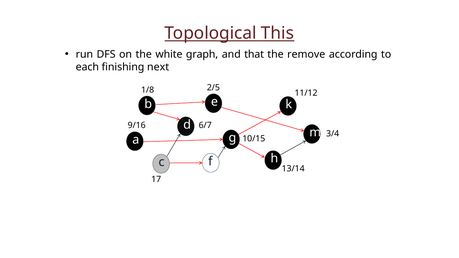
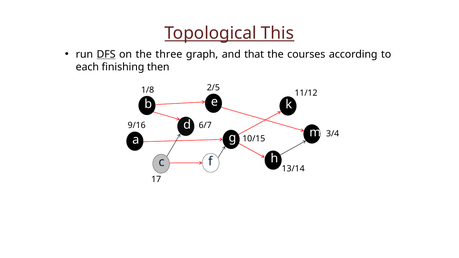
DFS underline: none -> present (106, 54)
white: white -> three (169, 54)
remove: remove -> courses (306, 54)
next: next -> then (158, 67)
